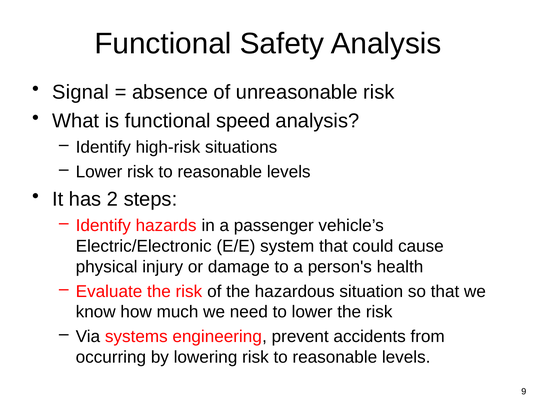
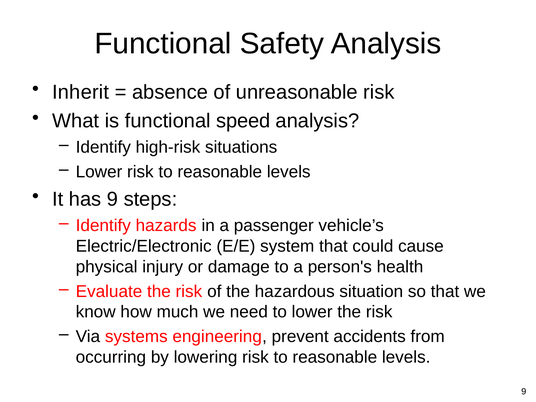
Signal: Signal -> Inherit (81, 92)
has 2: 2 -> 9 (113, 199)
